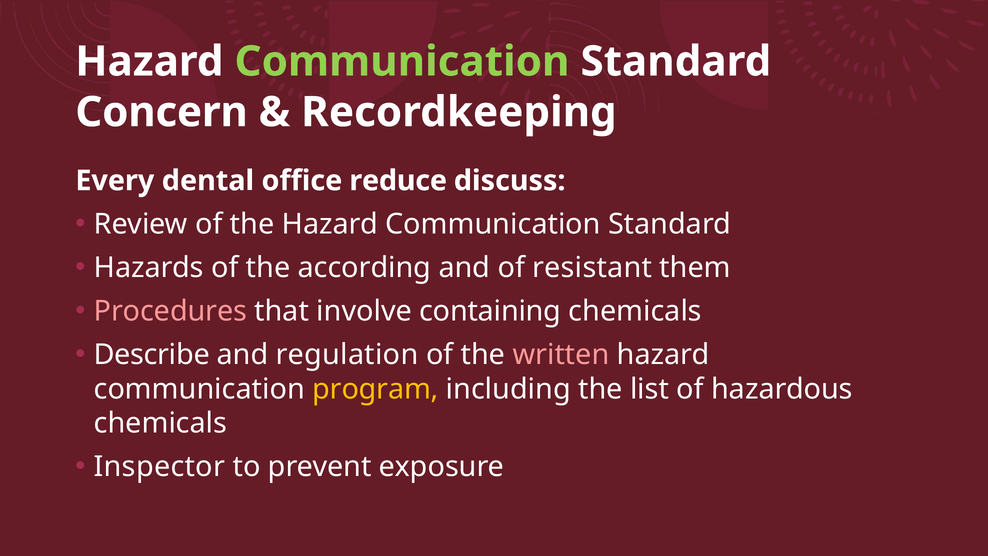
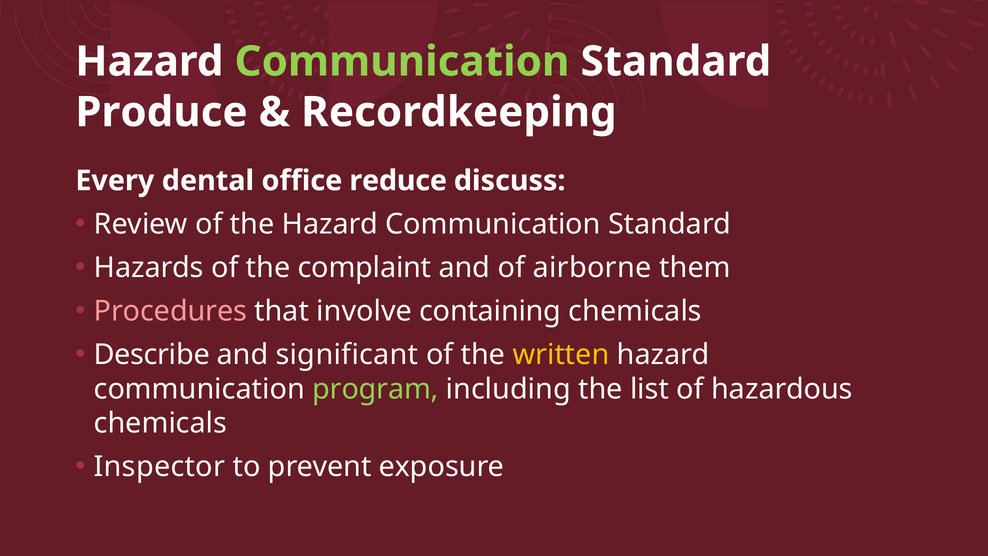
Concern: Concern -> Produce (161, 112)
according: according -> complaint (365, 268)
resistant: resistant -> airborne (592, 268)
regulation: regulation -> significant (347, 355)
written colour: pink -> yellow (561, 355)
program colour: yellow -> light green (375, 389)
